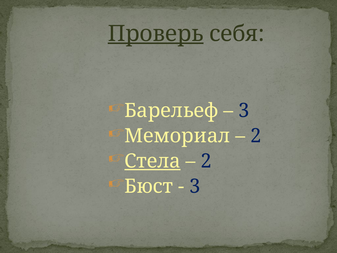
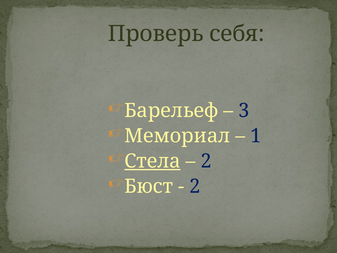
Проверь underline: present -> none (156, 34)
2: 2 -> 1 (256, 136)
3: 3 -> 2 (195, 186)
